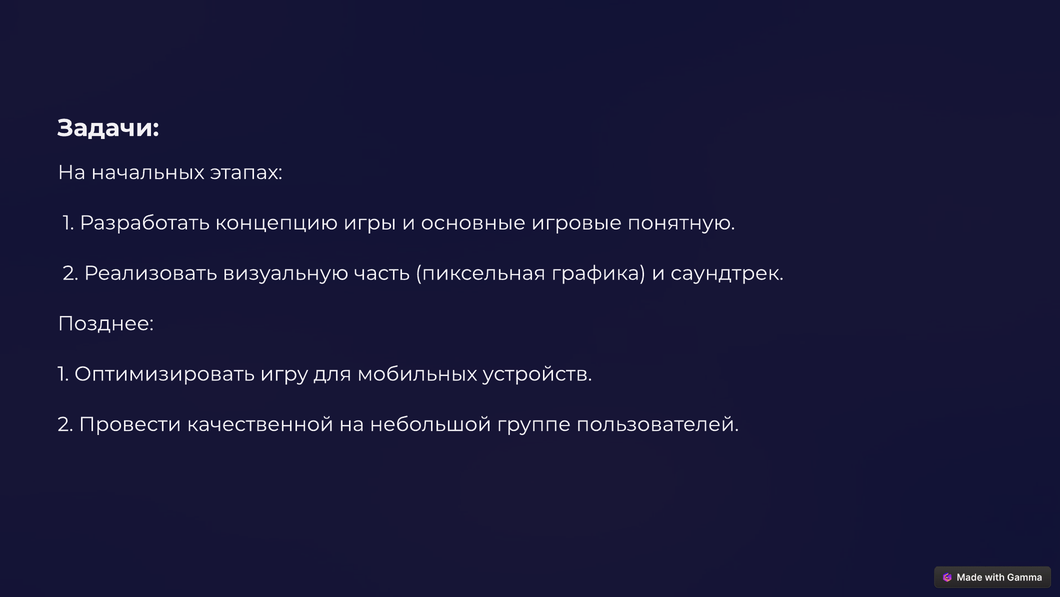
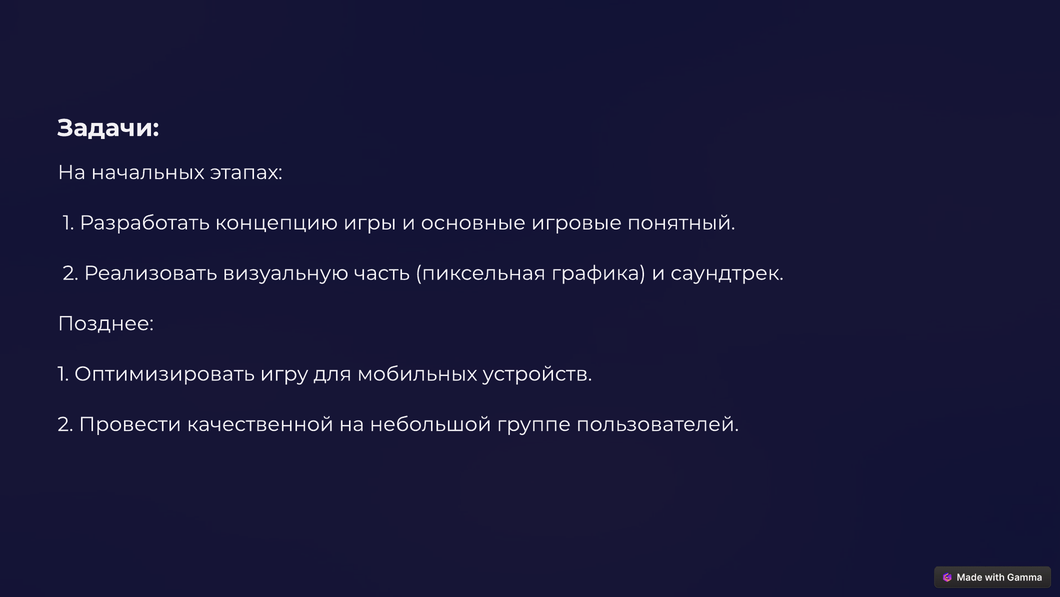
понятную: понятную -> понятный (681, 223)
